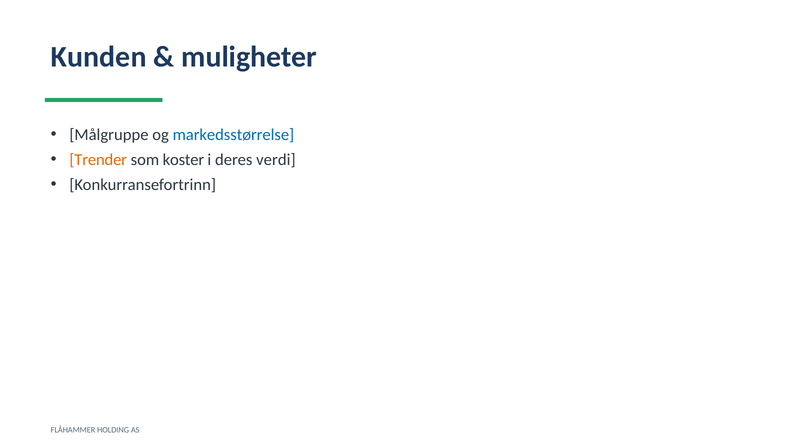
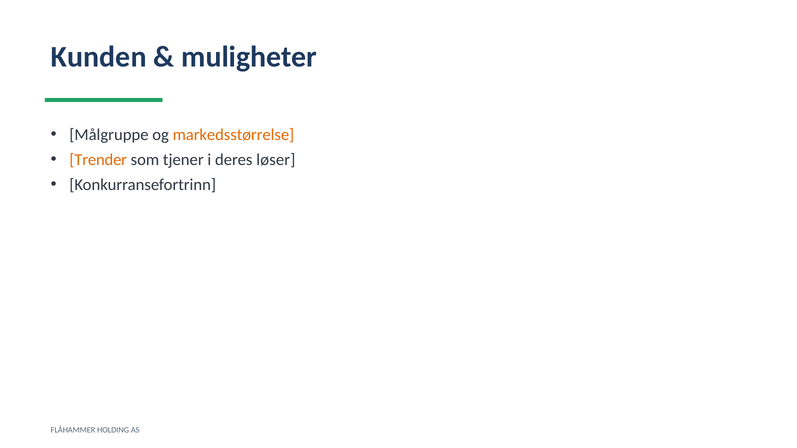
markedsstørrelse colour: blue -> orange (233, 135)
koster: koster -> tjener (183, 160)
verdi: verdi -> løser (276, 160)
